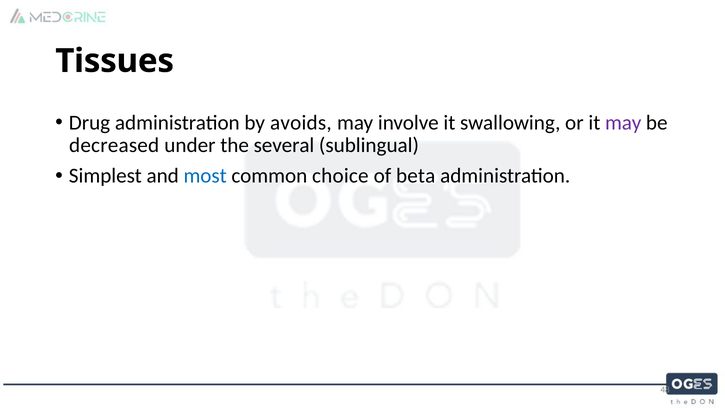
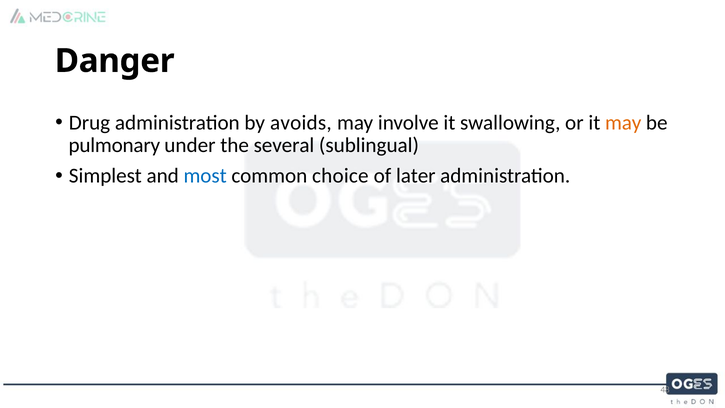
Tissues: Tissues -> Danger (115, 61)
may colour: purple -> orange (623, 123)
decreased: decreased -> pulmonary (114, 145)
beta: beta -> later (416, 176)
